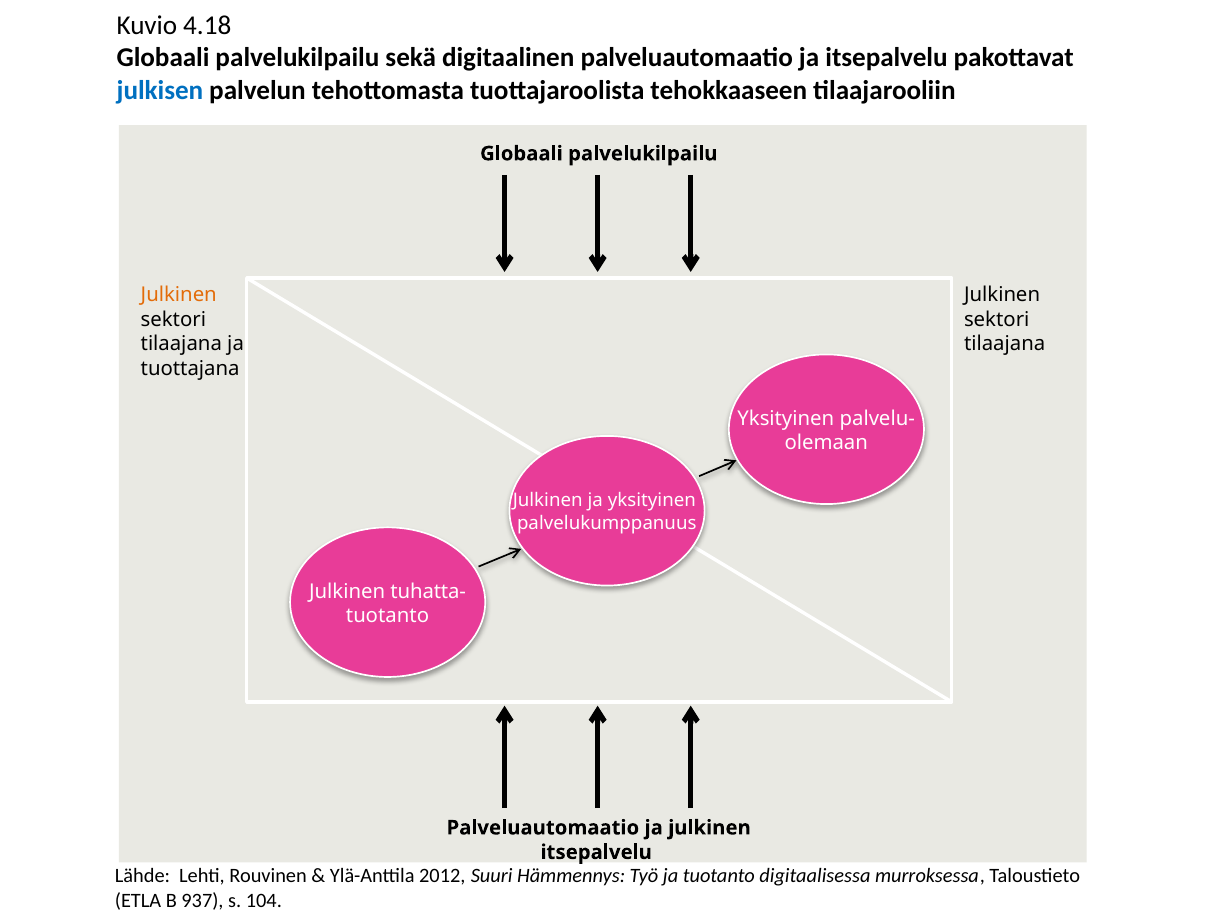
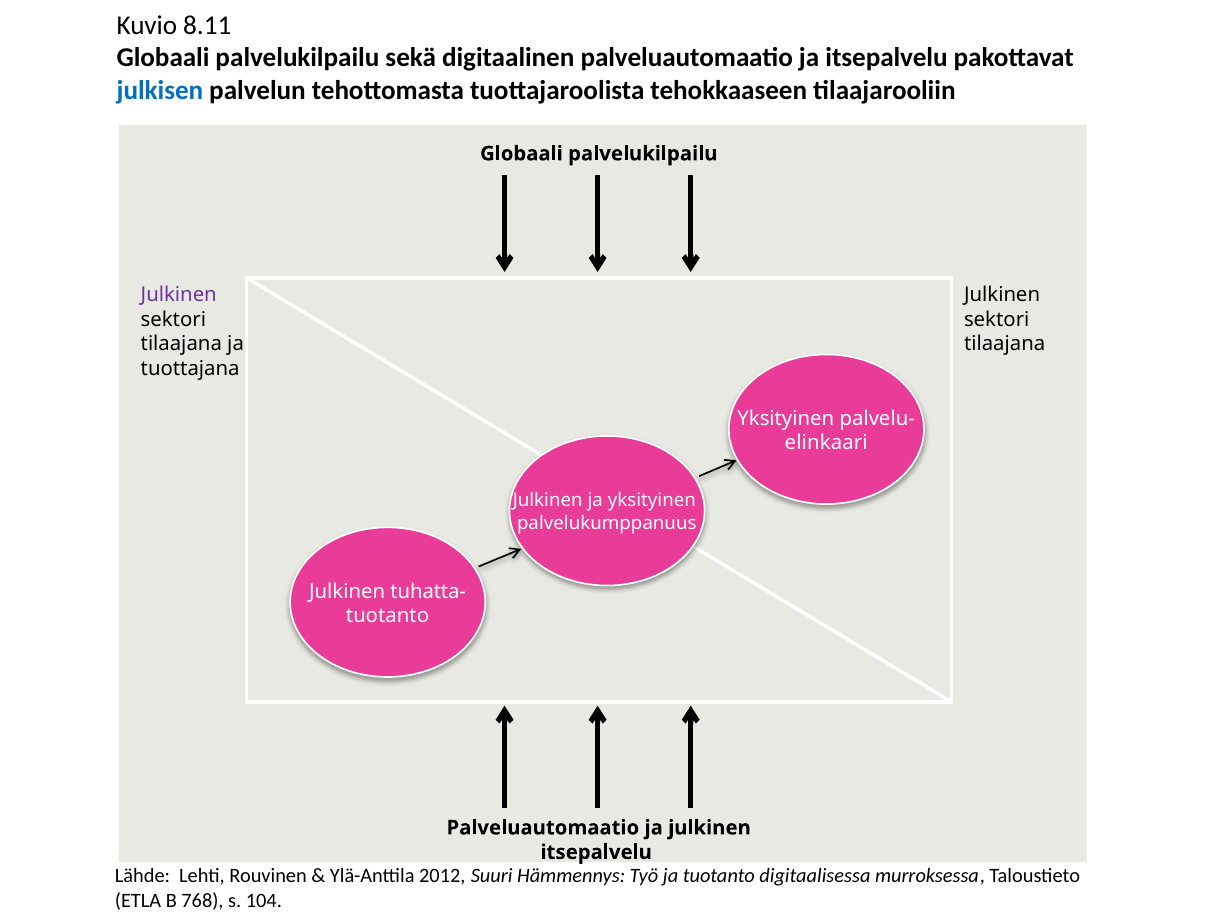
4.18: 4.18 -> 8.11 (207, 25)
Julkinen colour: orange -> purple (179, 295)
olemaan: olemaan -> elinkaari (826, 443)
937: 937 -> 768 (202, 900)
